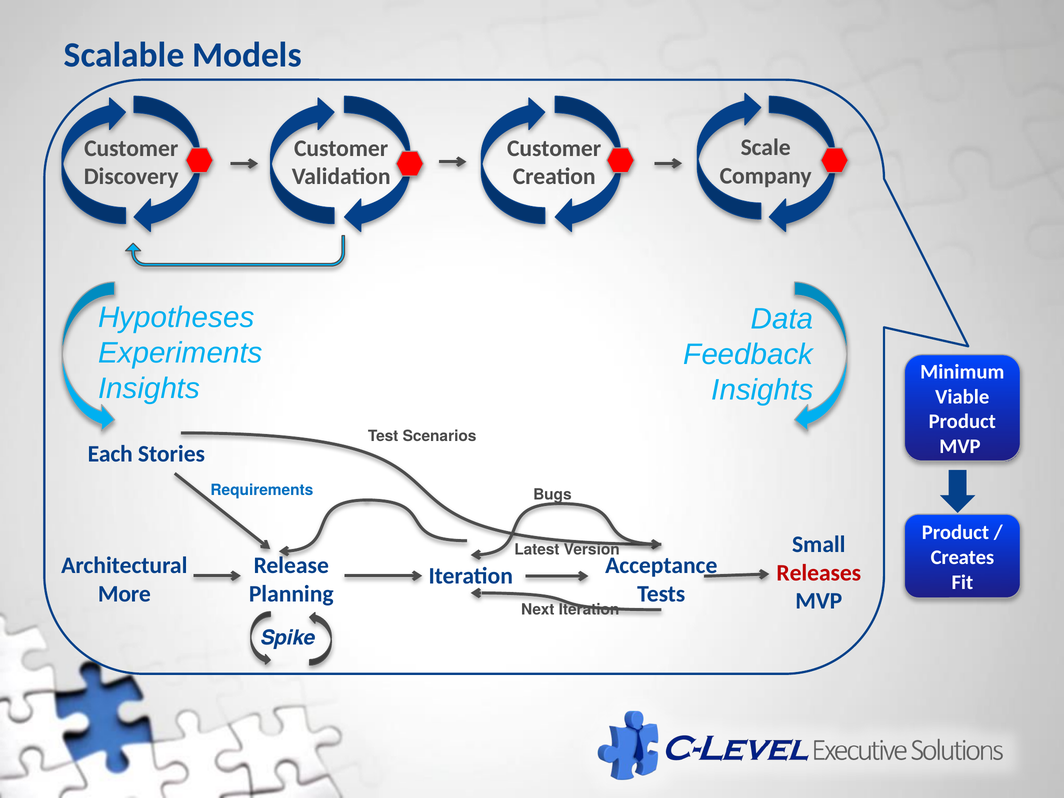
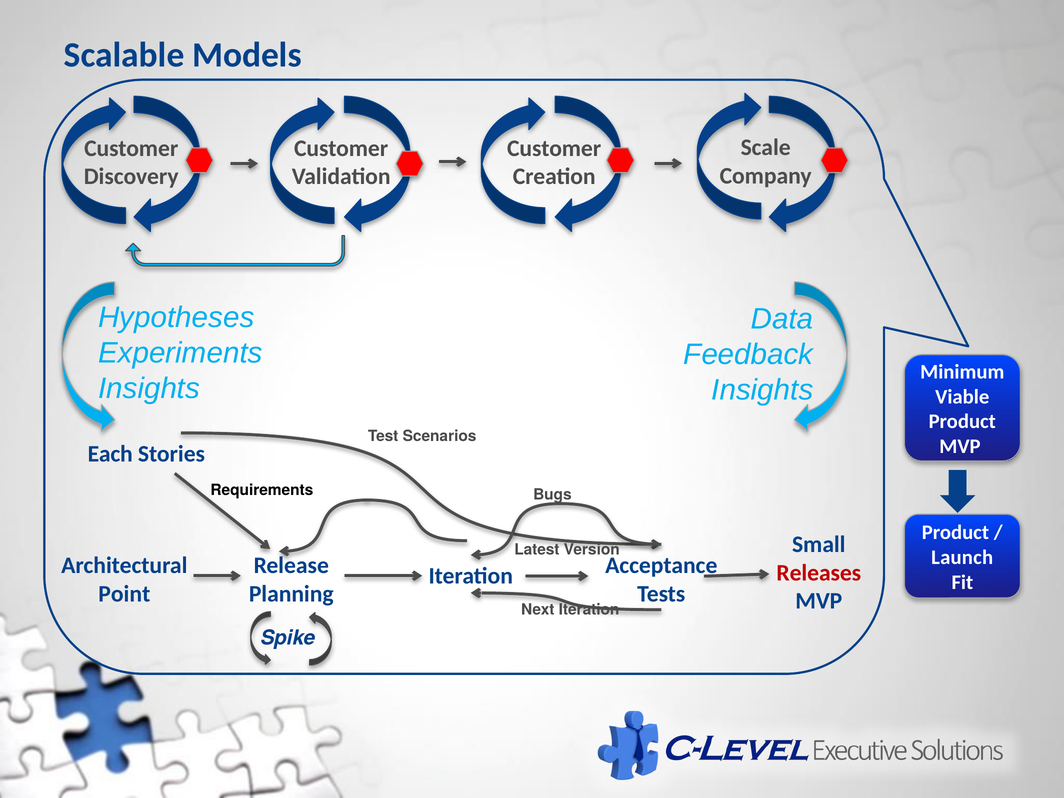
Requirements colour: blue -> black (262, 490)
Creates: Creates -> Launch (962, 558)
More: More -> Point (124, 594)
